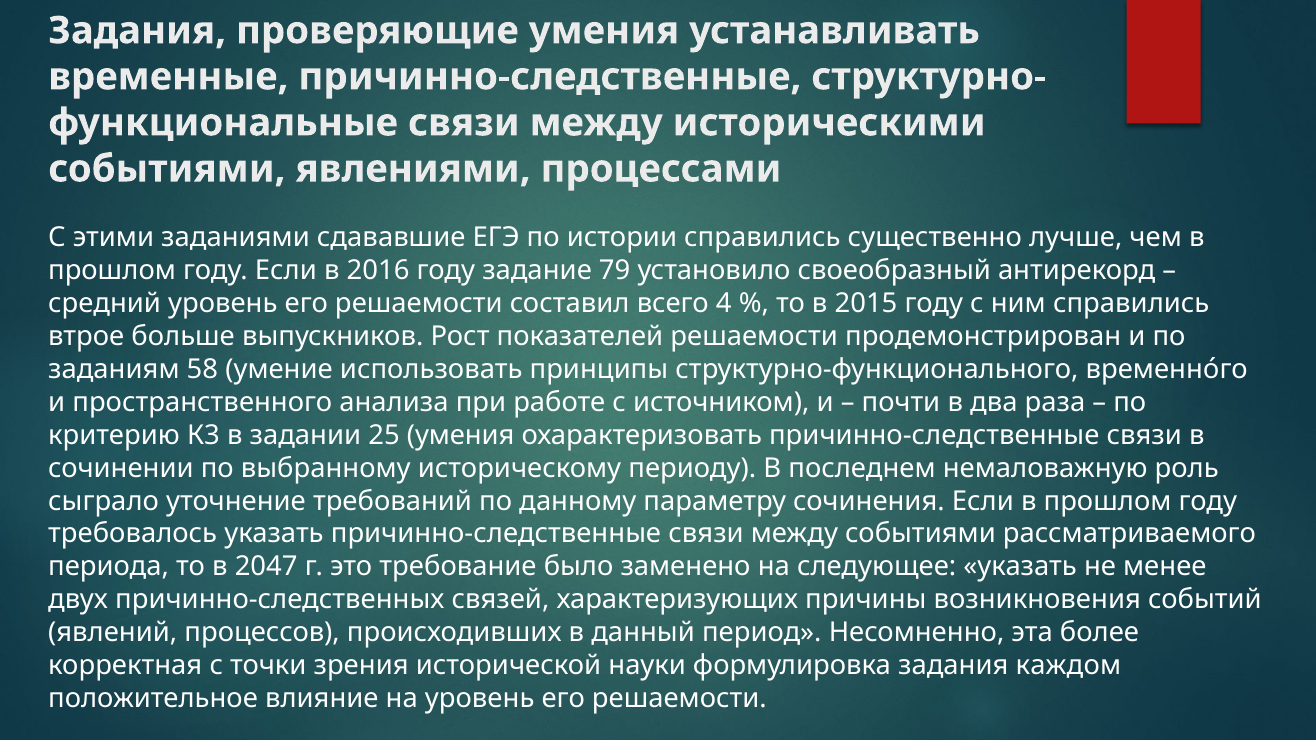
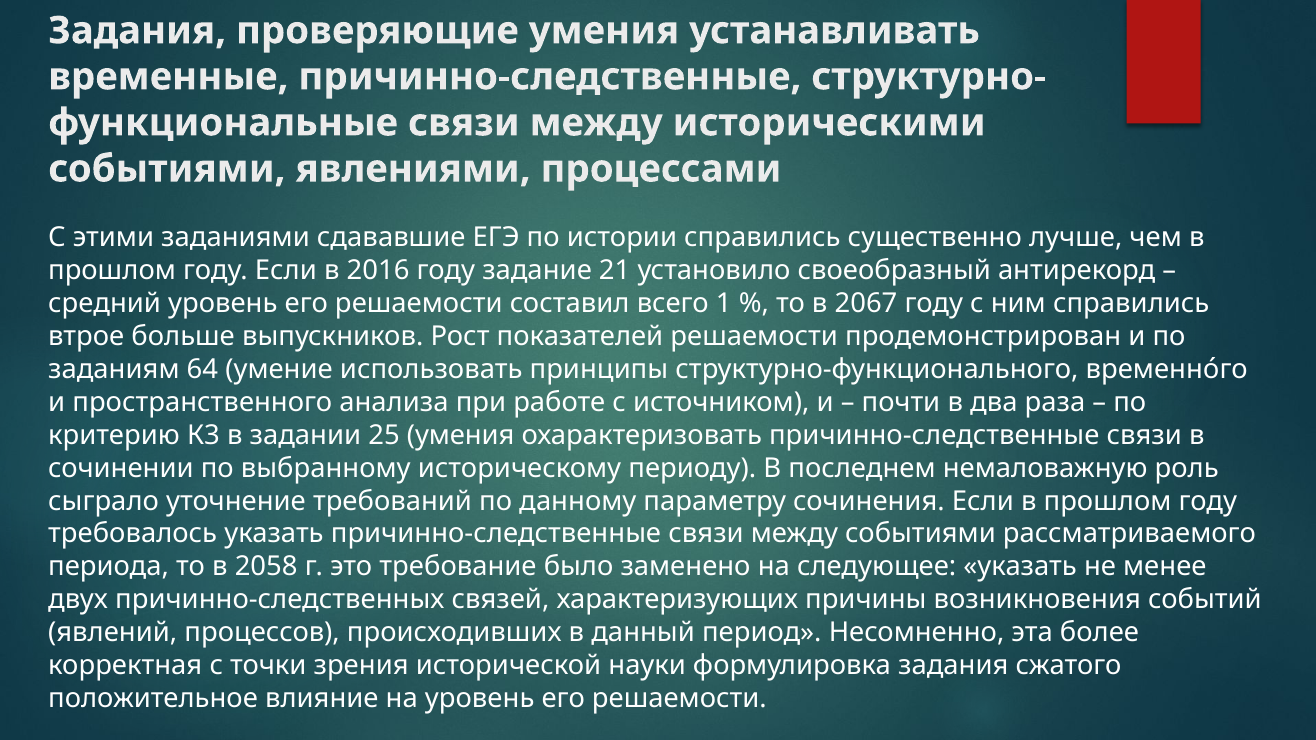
79: 79 -> 21 (615, 271)
4: 4 -> 1 (724, 304)
2015: 2015 -> 2067 (866, 304)
58: 58 -> 64 (202, 370)
2047: 2047 -> 2058 (266, 567)
каждом: каждом -> сжатого (1069, 666)
